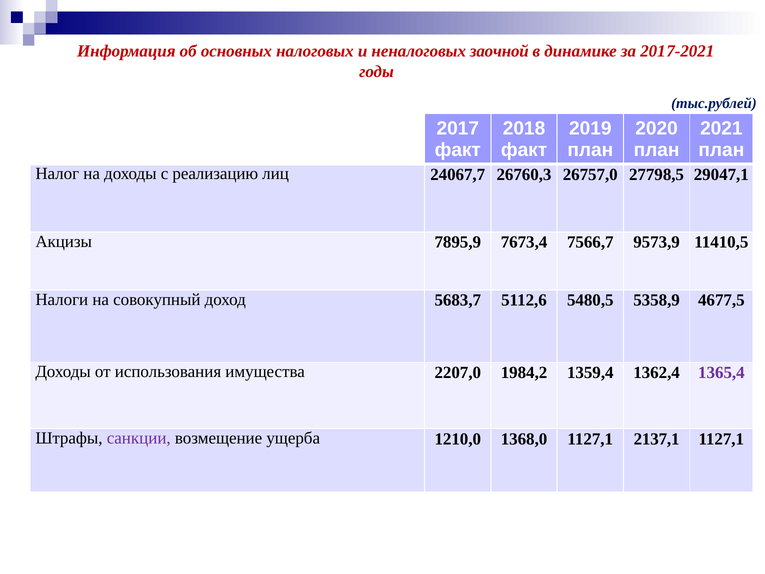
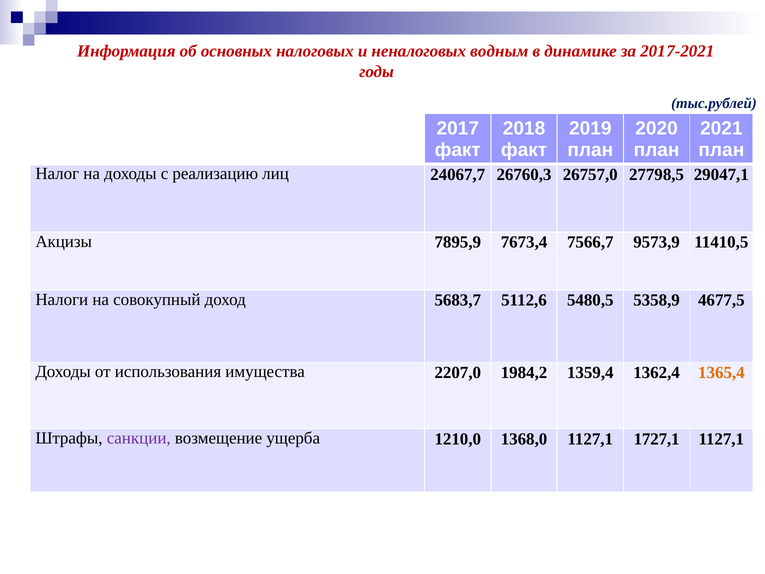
заочной: заочной -> водным (499, 51)
1365,4 colour: purple -> orange (721, 372)
2137,1: 2137,1 -> 1727,1 (657, 439)
